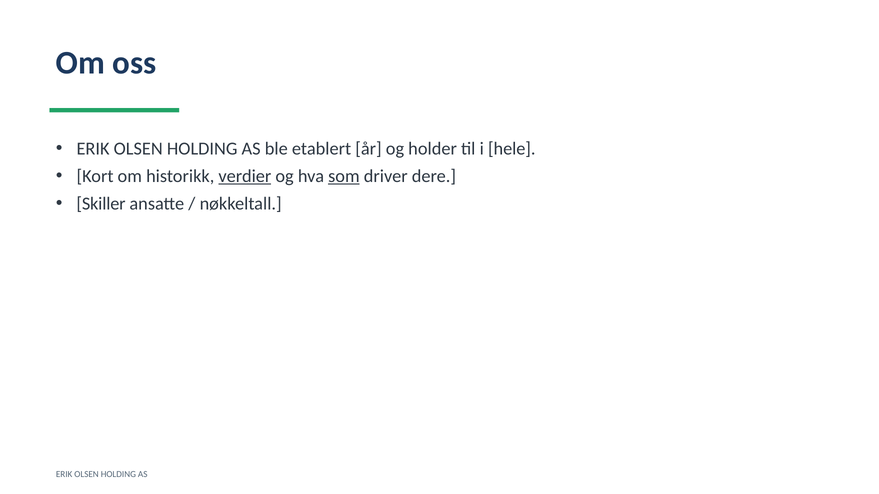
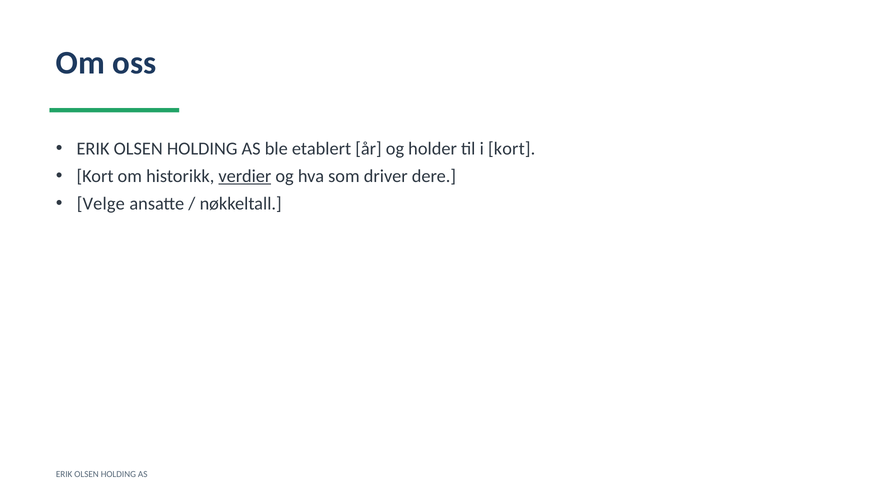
i hele: hele -> kort (512, 149)
som underline: present -> none (344, 176)
Skiller: Skiller -> Velge (101, 204)
